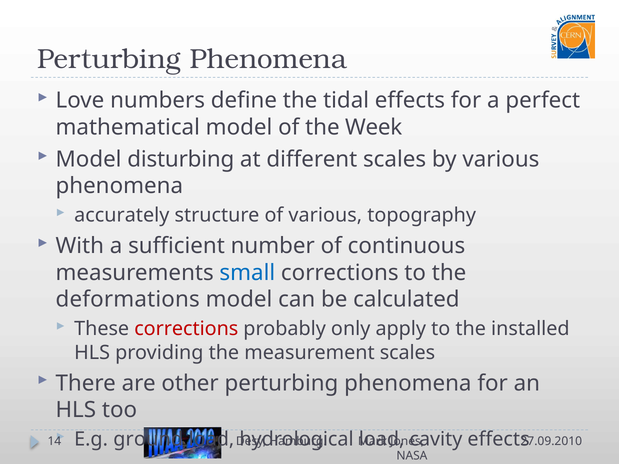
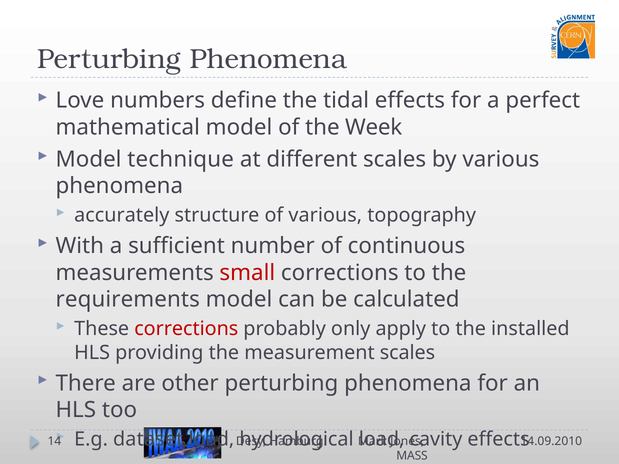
disturbing: disturbing -> technique (181, 159)
small colour: blue -> red (247, 273)
deformations: deformations -> requirements (128, 300)
ground: ground -> dataset (148, 440)
27.09.2010: 27.09.2010 -> 14.09.2010 (551, 441)
NASA: NASA -> MASS (412, 456)
